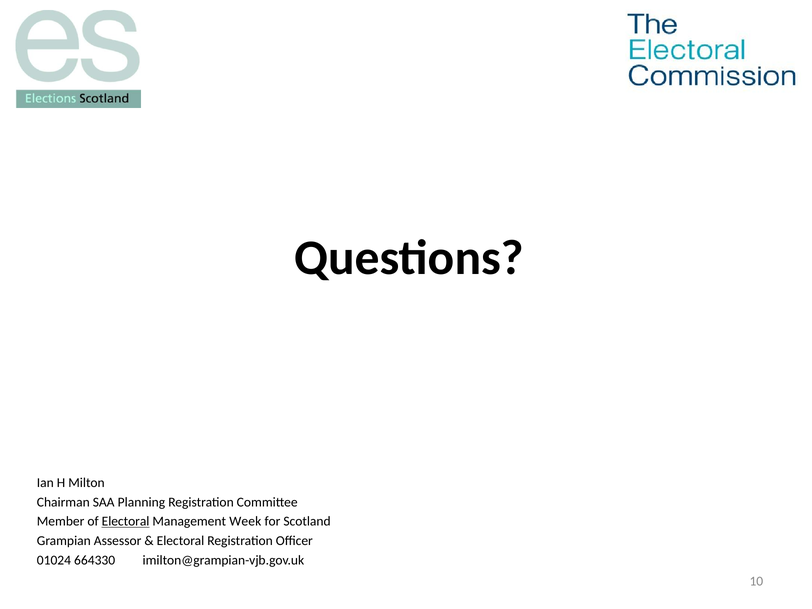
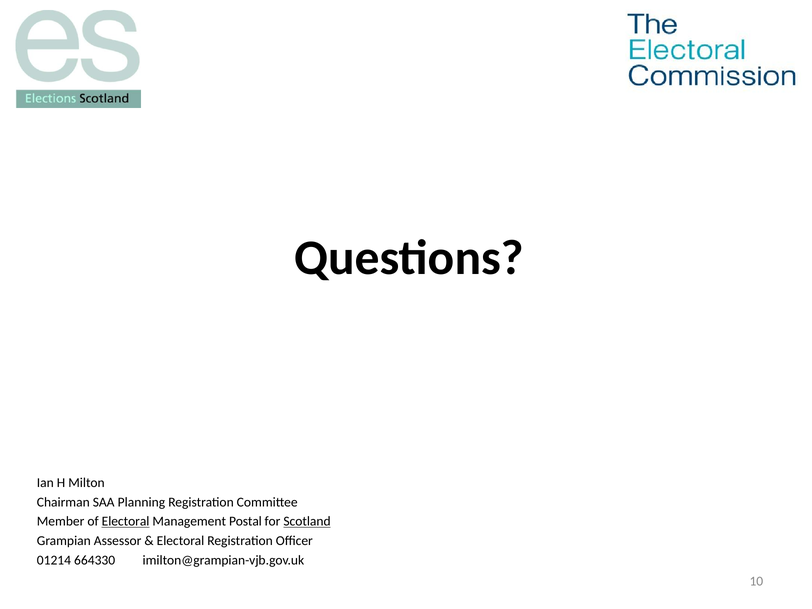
Week: Week -> Postal (245, 522)
Scotland underline: none -> present (307, 522)
01024: 01024 -> 01214 (54, 560)
